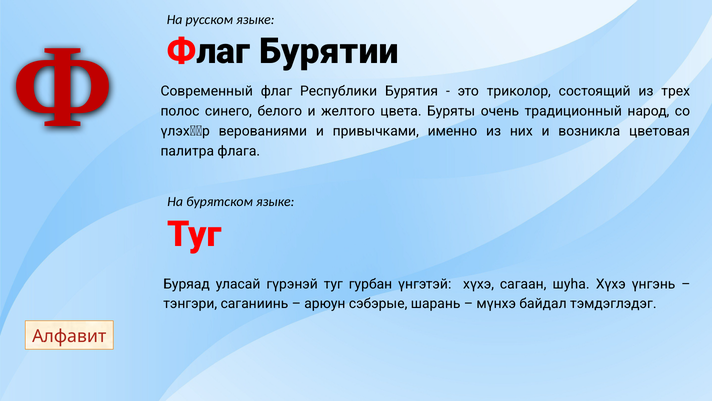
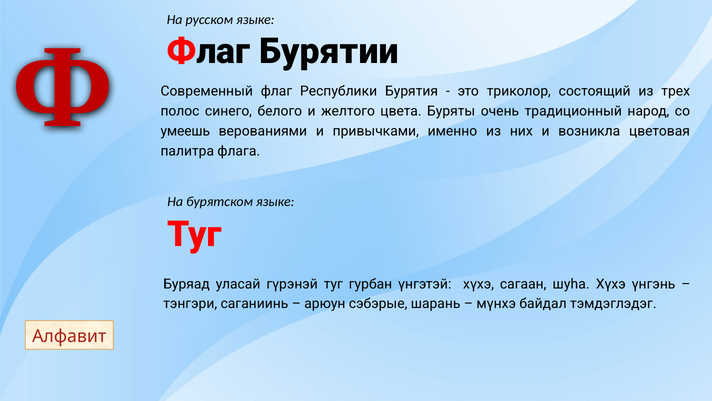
үлэхɵɵр: үлэхɵɵр -> умеешь (185, 131)
